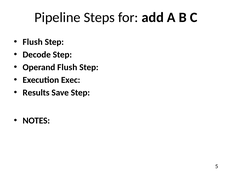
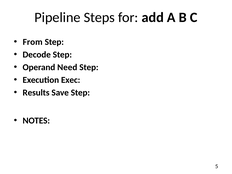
Flush: Flush -> From (33, 42)
Operand Flush: Flush -> Need (67, 67)
